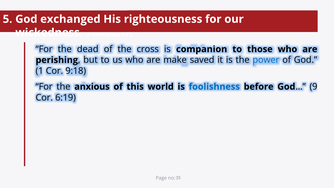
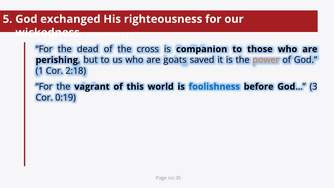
make: make -> goats (175, 60)
power colour: blue -> orange (266, 60)
9:18: 9:18 -> 2:18 (76, 71)
anxious: anxious -> vagrant (92, 87)
9: 9 -> 3 (313, 87)
6:19: 6:19 -> 0:19 (66, 98)
